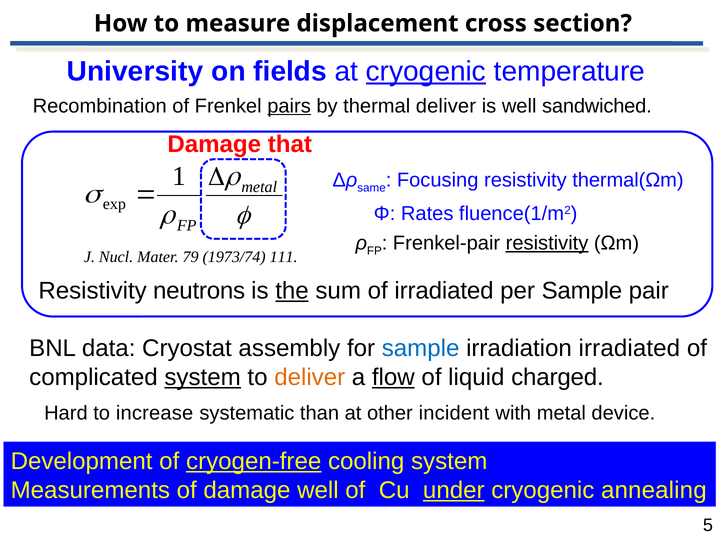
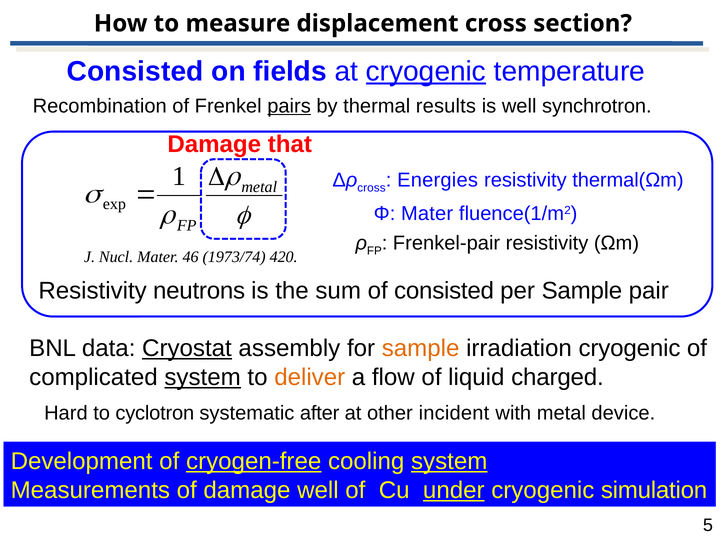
University: University -> Consisted (135, 71)
thermal deliver: deliver -> results (446, 106)
sandwiched: sandwiched -> synchrotron (597, 106)
same: same -> cross (371, 188)
Focusing: Focusing -> Energies (438, 180)
Φ Rates: Rates -> Mater (427, 214)
resistivity underline: present -> none (547, 243)
79: 79 -> 46 (191, 257)
111: 111 -> 420 (284, 257)
the underline: present -> none (292, 291)
of irradiated: irradiated -> consisted (444, 291)
Cryostat underline: none -> present (187, 349)
sample colour: blue -> orange (421, 349)
irradiation irradiated: irradiated -> cryogenic (630, 349)
flow underline: present -> none (393, 378)
increase: increase -> cyclotron (155, 413)
than: than -> after (320, 413)
system underline: none -> present (449, 462)
annealing: annealing -> simulation (654, 491)
